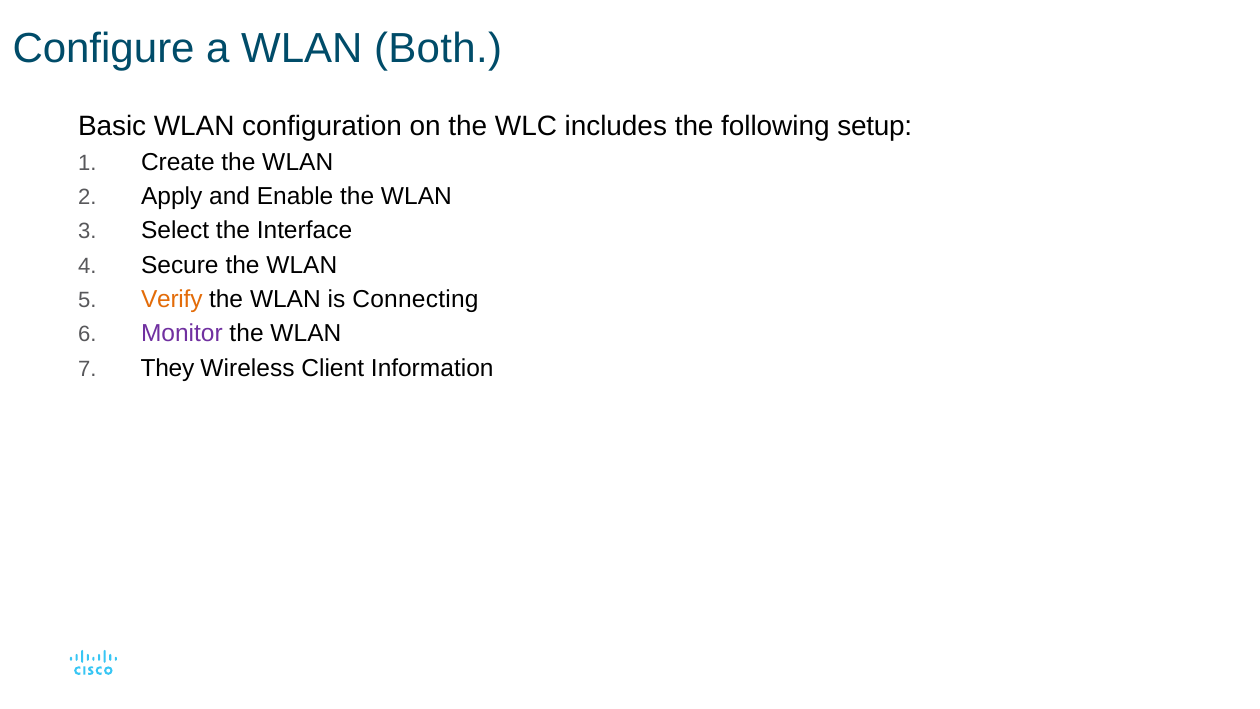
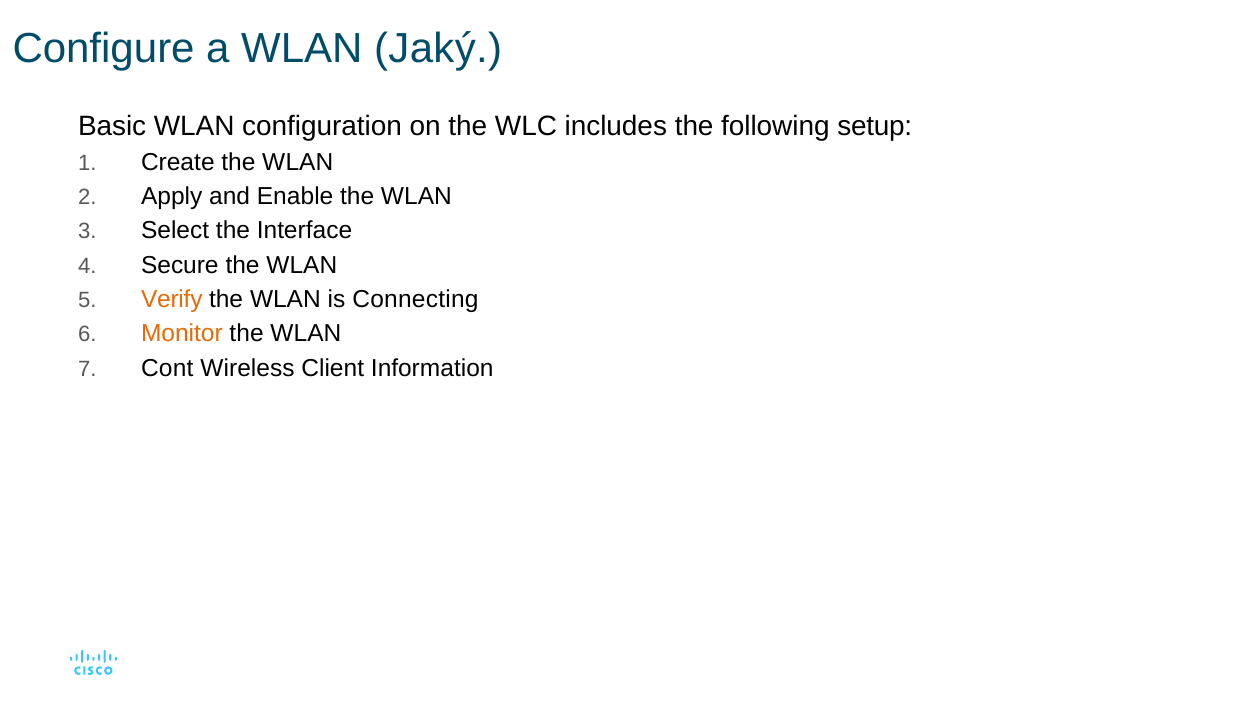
Both: Both -> Jaký (438, 49)
Monitor colour: purple -> orange (182, 334)
They: They -> Cont (167, 368)
